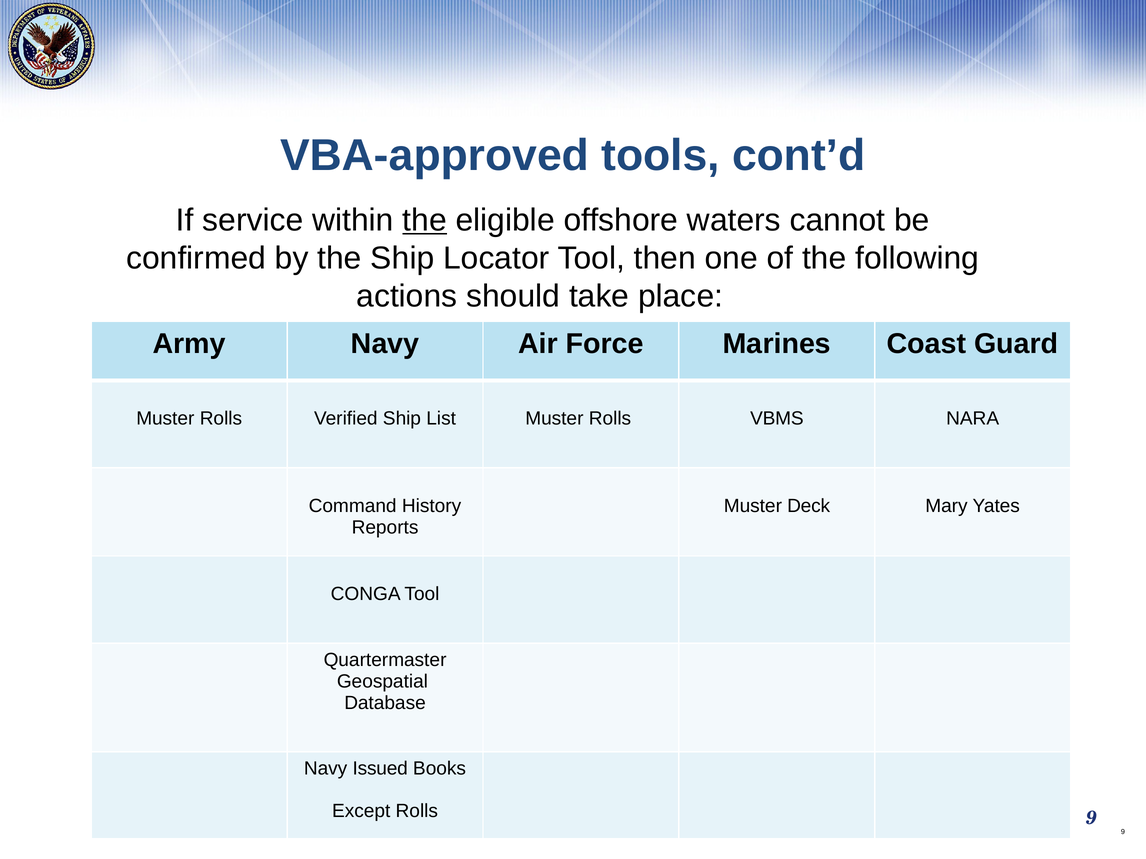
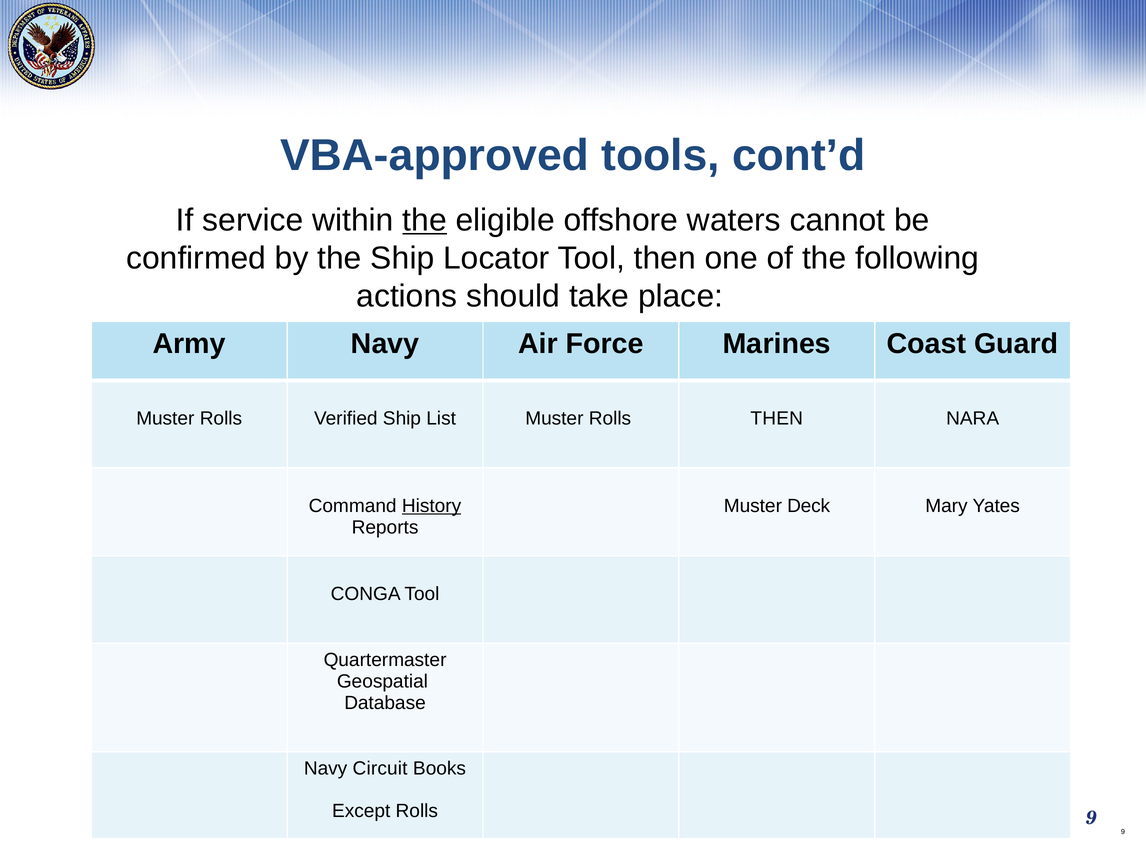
Rolls VBMS: VBMS -> THEN (777, 419)
History underline: none -> present (432, 506)
Issued: Issued -> Circuit (380, 769)
